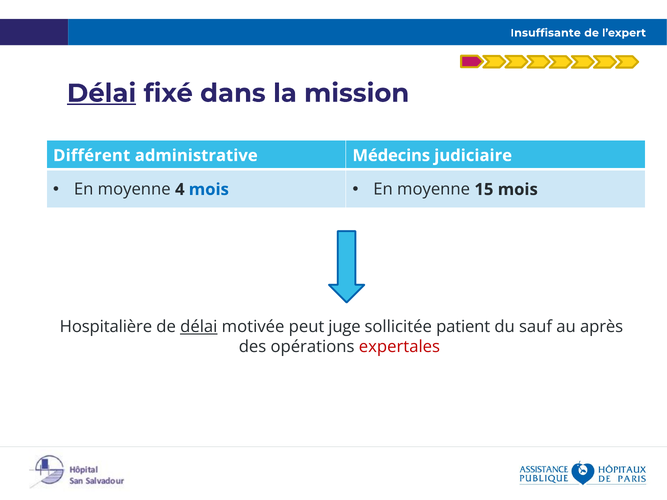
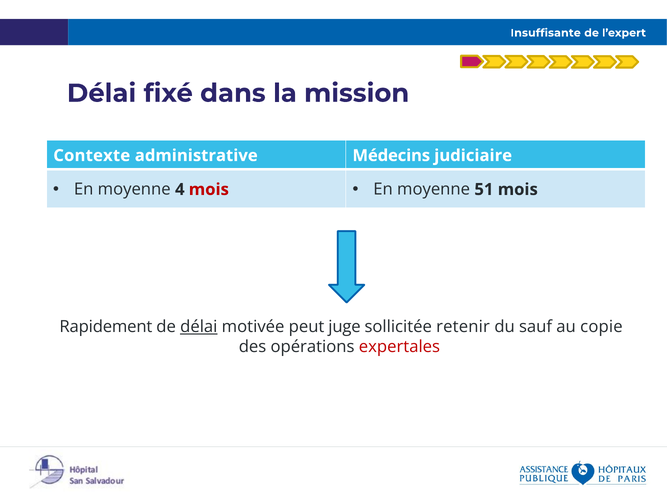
Délai underline: present -> none (102, 93)
Différent: Différent -> Contexte (92, 156)
mois colour: blue -> red (209, 190)
15: 15 -> 51 (484, 190)
Hospitalière: Hospitalière -> Rapidement (106, 327)
patient: patient -> retenir (463, 327)
après: après -> copie (601, 327)
